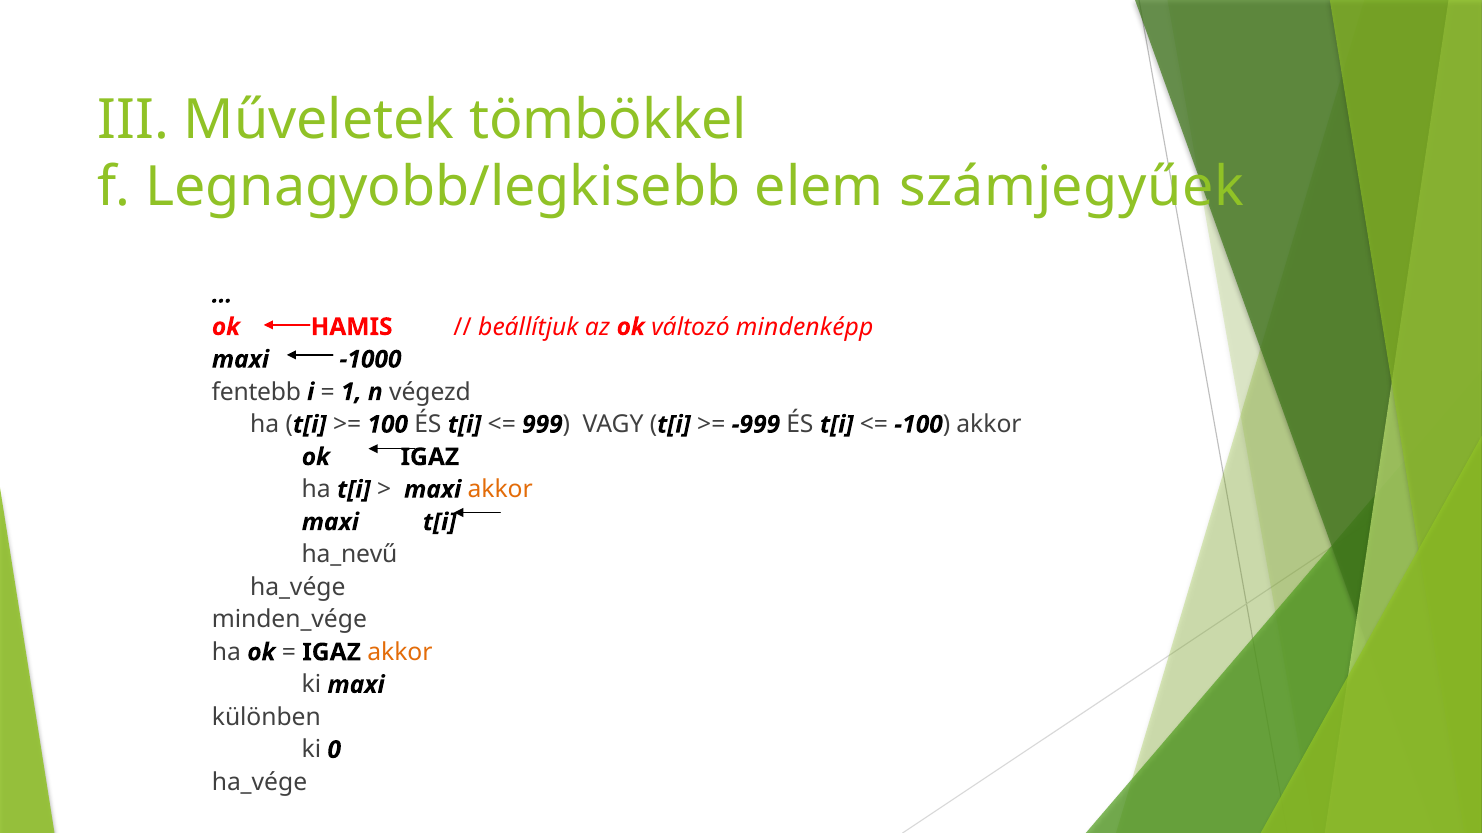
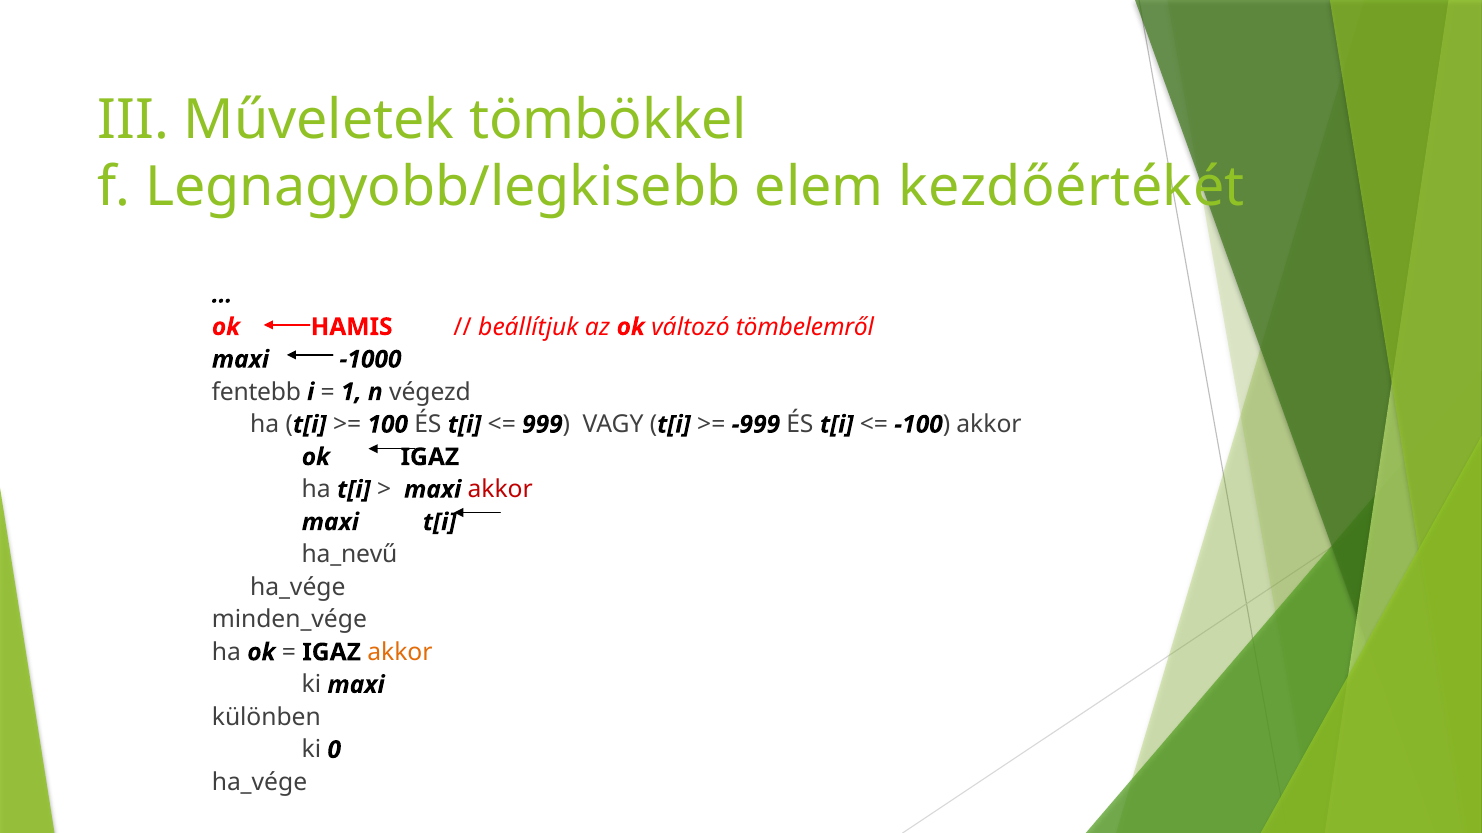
számjegyűek: számjegyűek -> kezdőértékét (1072, 187)
mindenképp: mindenképp -> tömbelemről (805, 327)
akkor colour: orange -> red (500, 490)
